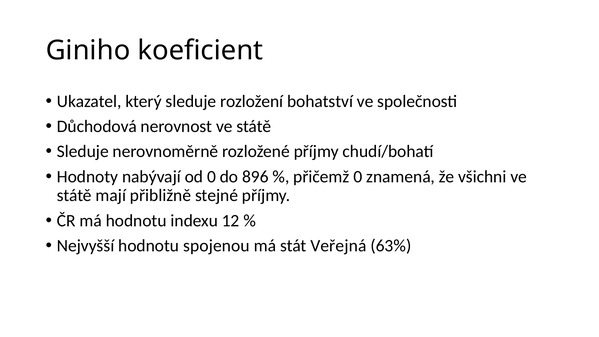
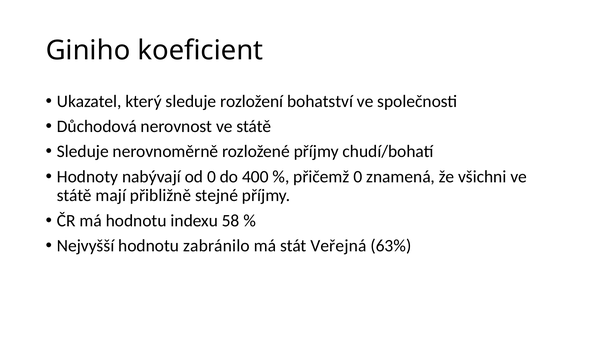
896: 896 -> 400 (255, 177)
12: 12 -> 58 (231, 221)
spojenou: spojenou -> zabránilo (216, 246)
